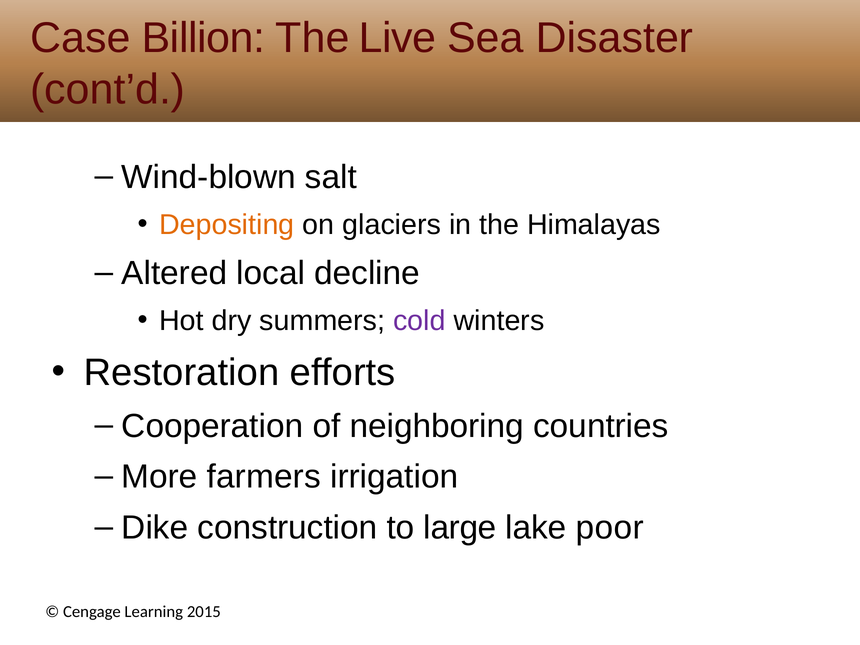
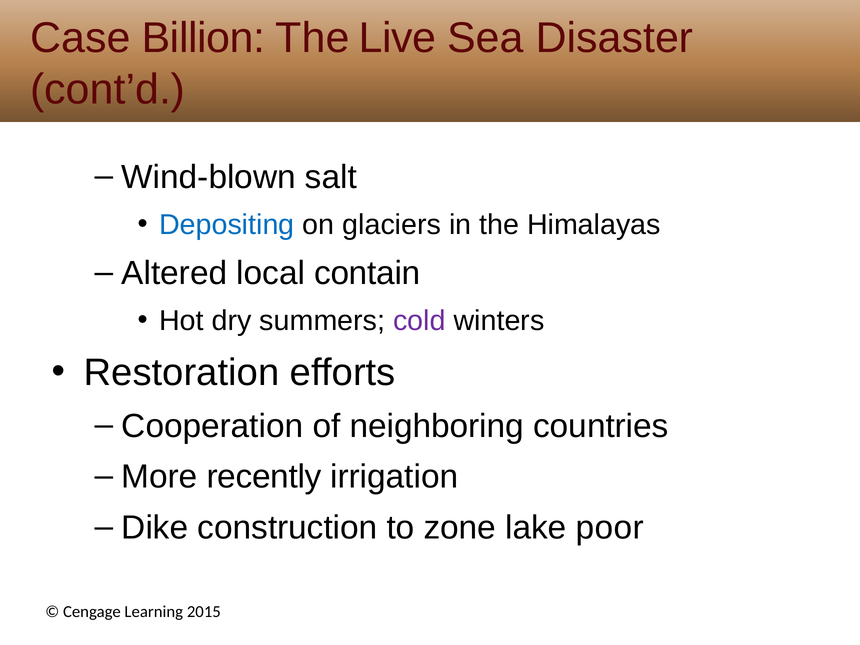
Depositing colour: orange -> blue (227, 225)
decline: decline -> contain (367, 273)
farmers: farmers -> recently (264, 477)
large: large -> zone (460, 528)
